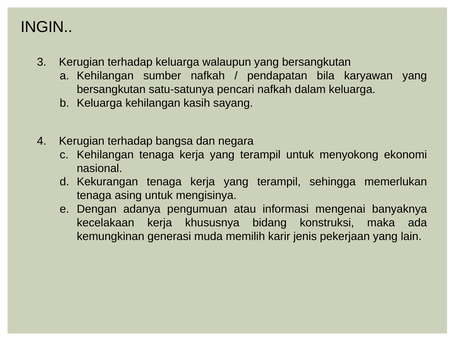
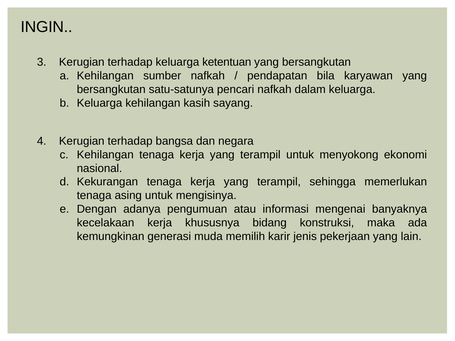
walaupun: walaupun -> ketentuan (227, 62)
